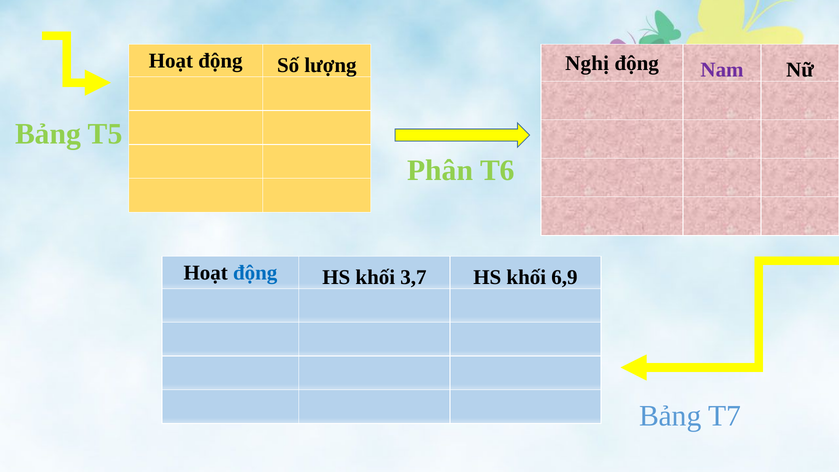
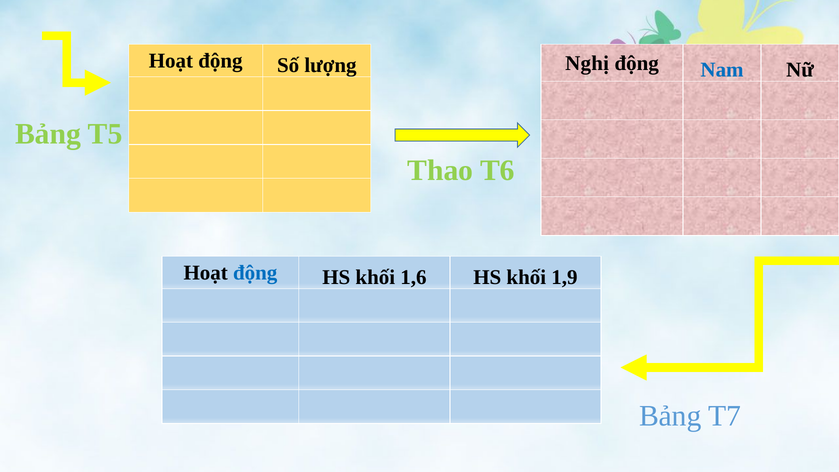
Nam colour: purple -> blue (722, 70)
Phân: Phân -> Thao (440, 170)
3,7: 3,7 -> 1,6 (413, 277)
6,9: 6,9 -> 1,9 (564, 277)
